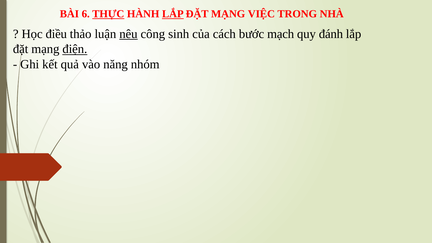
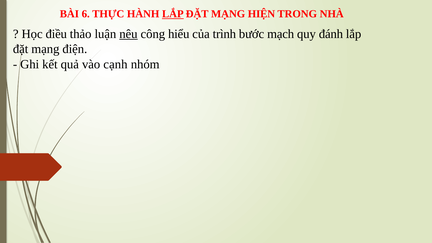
THỰC underline: present -> none (108, 14)
VIỆC: VIỆC -> HIỆN (261, 14)
sinh: sinh -> hiểu (179, 34)
cách: cách -> trình (224, 34)
điện underline: present -> none (75, 49)
năng: năng -> cạnh (115, 64)
